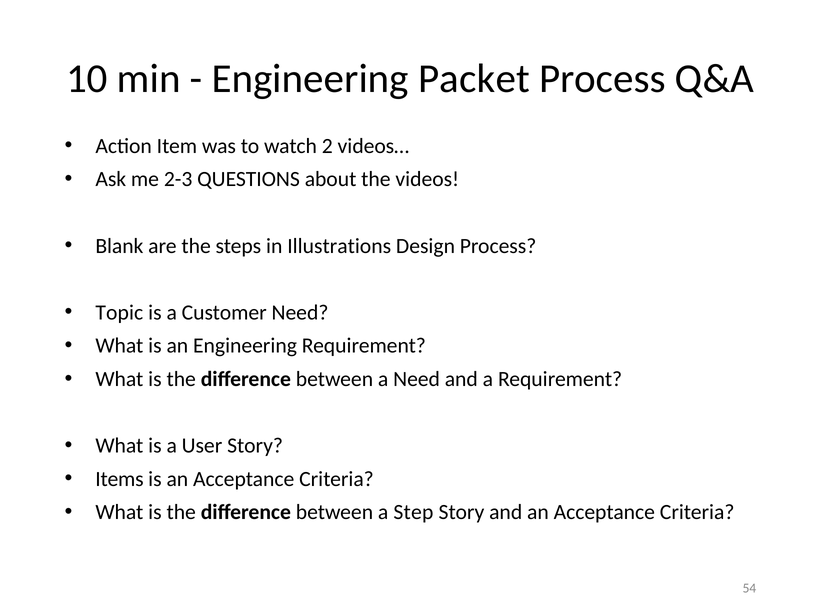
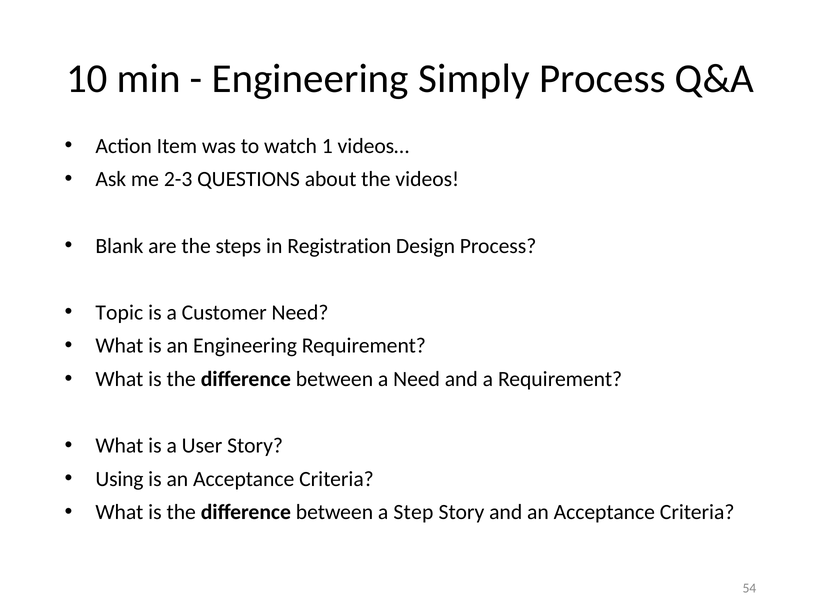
Packet: Packet -> Simply (474, 79)
2: 2 -> 1 (327, 146)
Illustrations: Illustrations -> Registration (339, 246)
Items: Items -> Using (119, 479)
